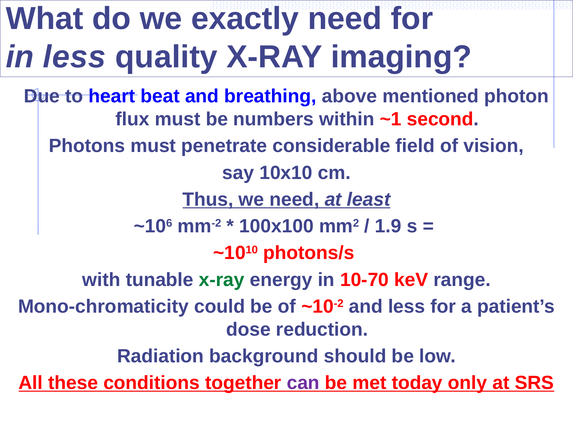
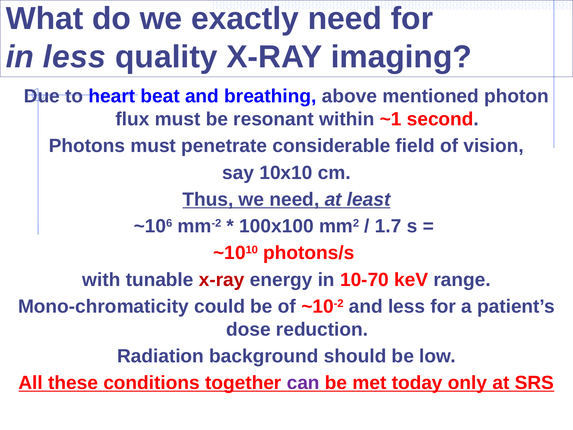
numbers: numbers -> resonant (274, 119)
1.9: 1.9 -> 1.7 (388, 226)
x-ray colour: green -> red (222, 280)
